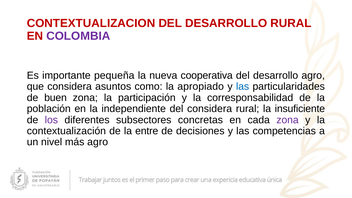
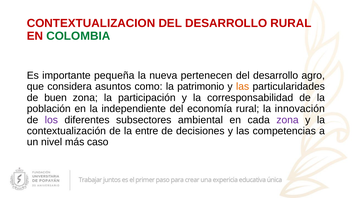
COLOMBIA colour: purple -> green (78, 36)
cooperativa: cooperativa -> pertenecen (207, 76)
apropiado: apropiado -> patrimonio (201, 87)
las colour: blue -> orange (243, 87)
del considera: considera -> economía (210, 109)
insuficiente: insuficiente -> innovación (300, 109)
concretas: concretas -> ambiental (200, 120)
más agro: agro -> caso (98, 142)
